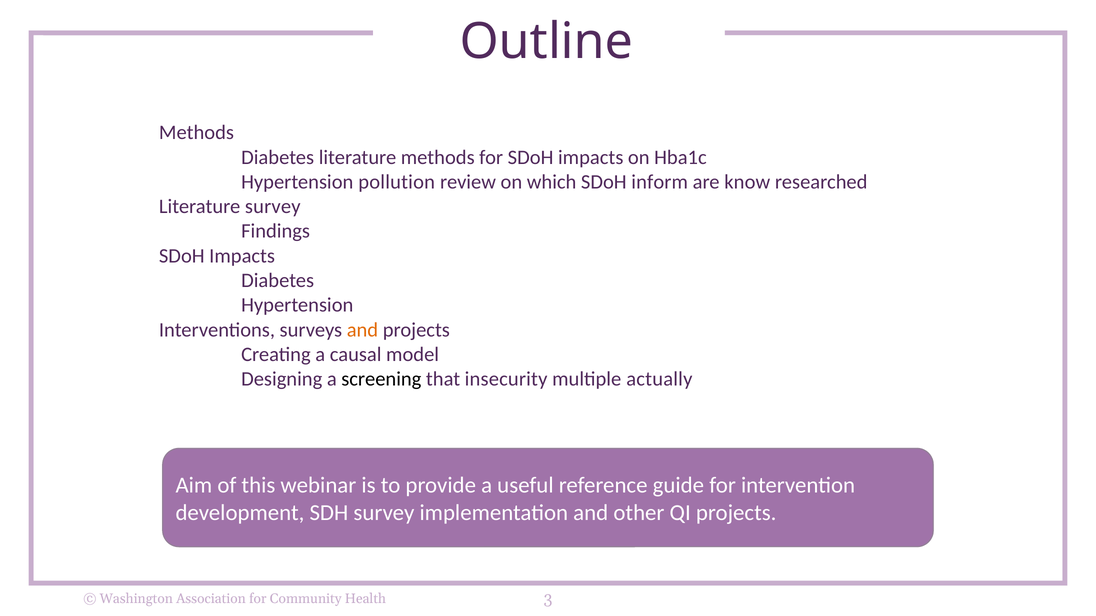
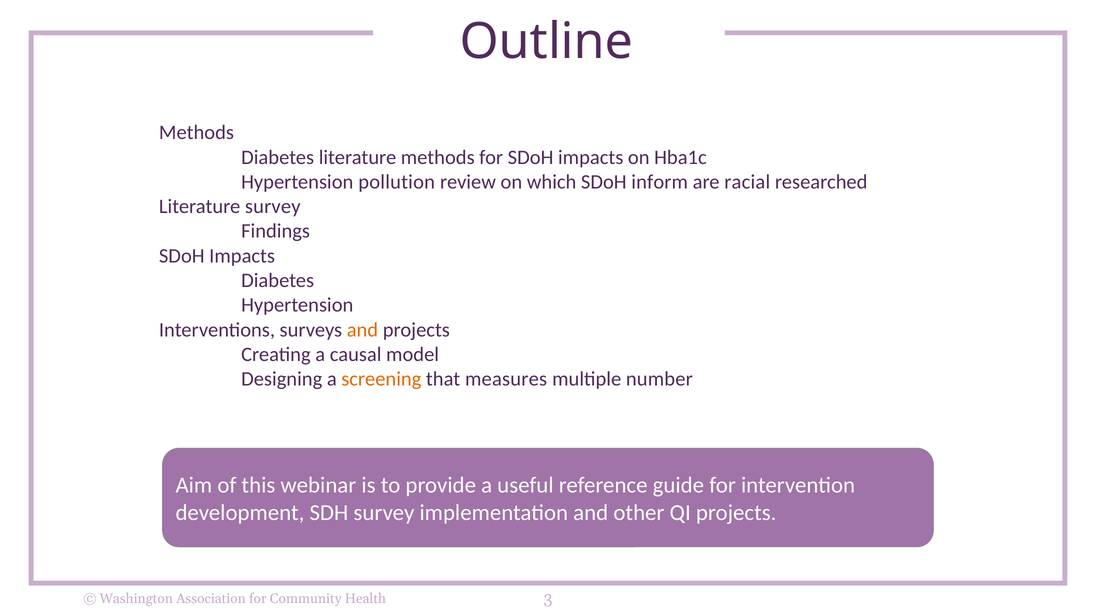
know: know -> racial (747, 182)
screening colour: black -> orange (381, 379)
insecurity: insecurity -> measures (506, 379)
actually: actually -> number (659, 379)
